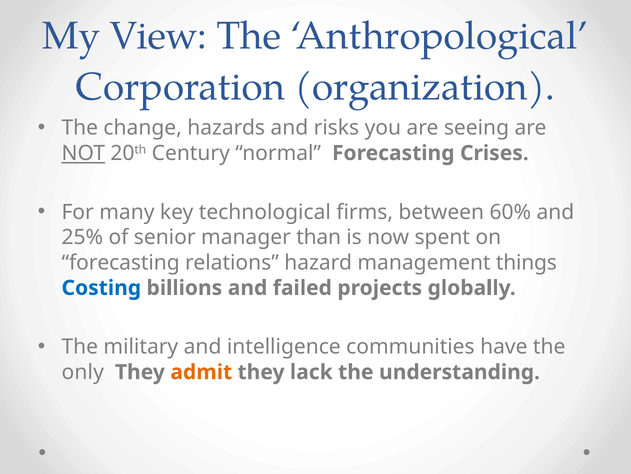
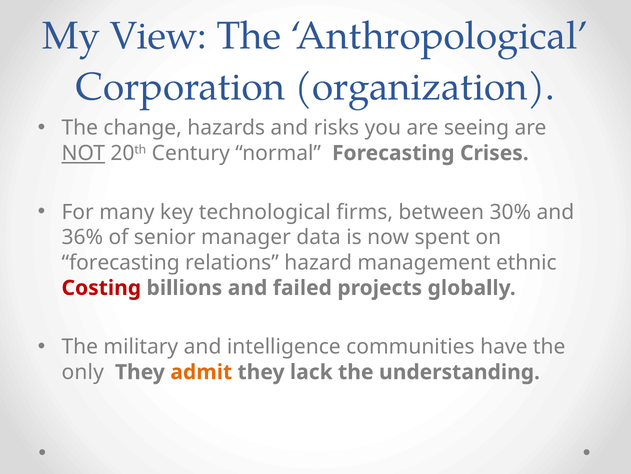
60%: 60% -> 30% (510, 212)
25%: 25% -> 36% (82, 237)
than: than -> data (319, 237)
things: things -> ethnic (526, 262)
Costing colour: blue -> red (101, 288)
